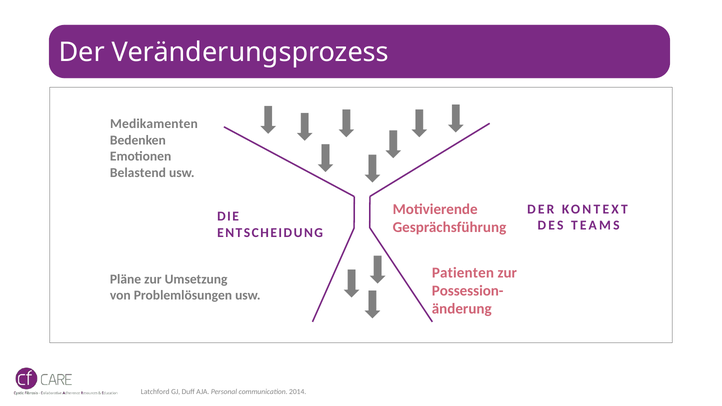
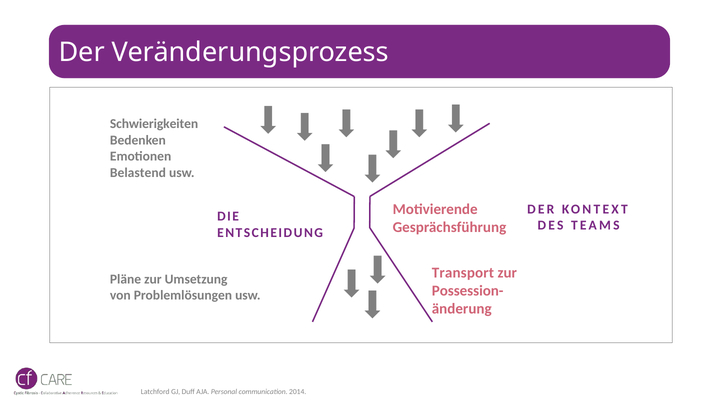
Medikamenten: Medikamenten -> Schwierigkeiten (154, 124)
Patienten: Patienten -> Transport (463, 273)
